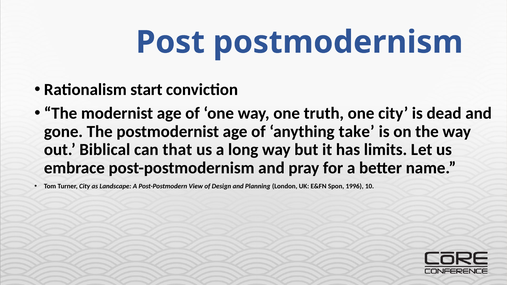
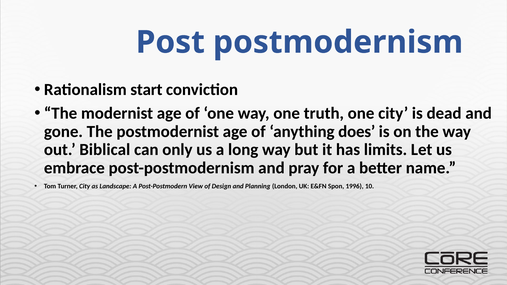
take: take -> does (357, 132)
that: that -> only (177, 150)
